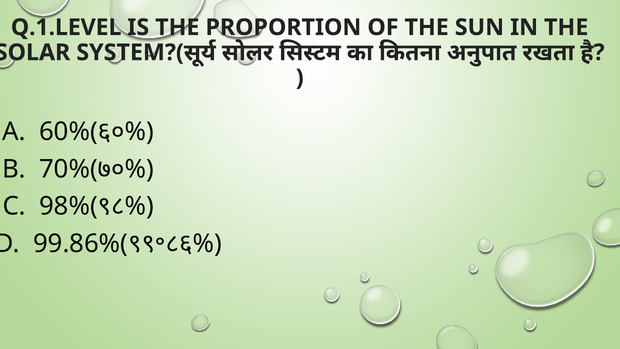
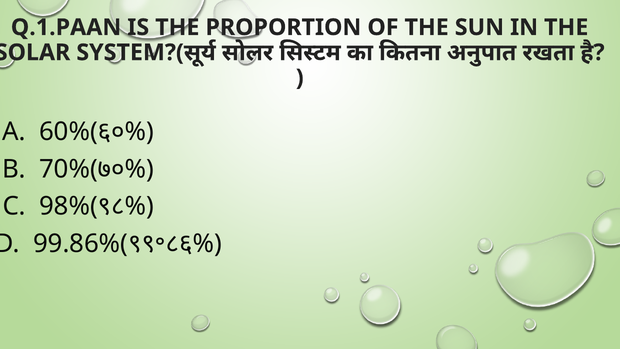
Q.1.LEVEL: Q.1.LEVEL -> Q.1.PAAN (66, 27)
